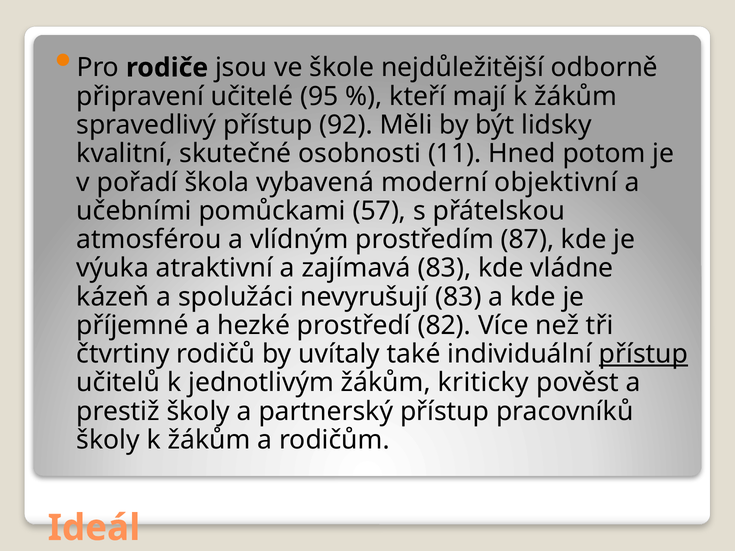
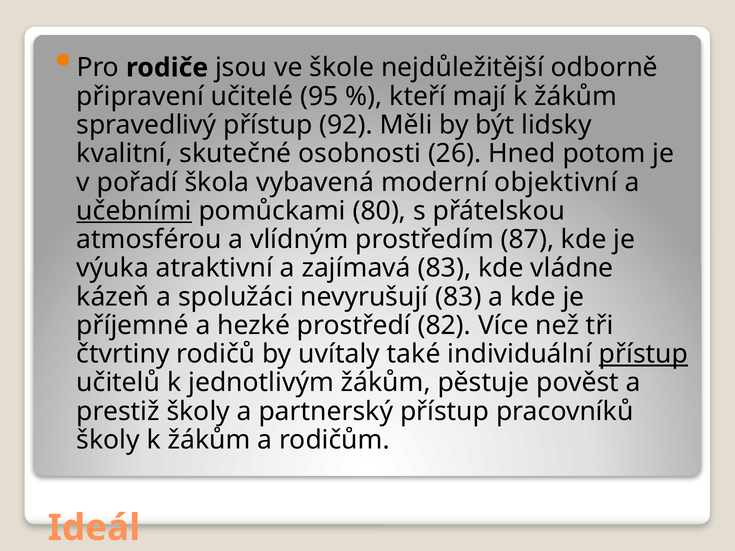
11: 11 -> 26 (455, 154)
učebními underline: none -> present (134, 211)
57: 57 -> 80 (379, 211)
kriticky: kriticky -> pěstuje (483, 383)
